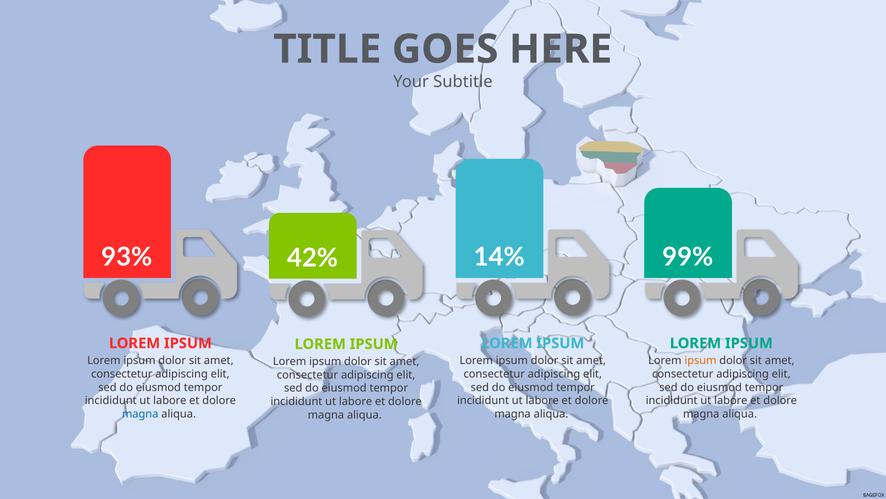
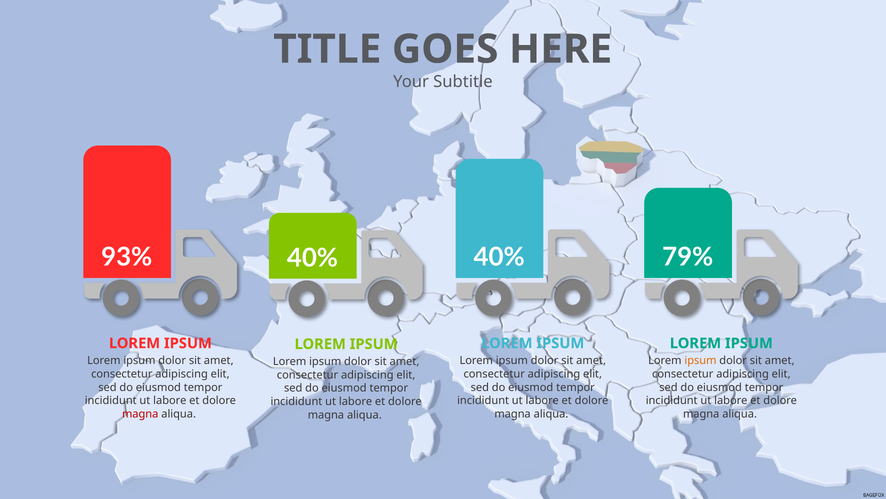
14%: 14% -> 40% (499, 257)
99%: 99% -> 79% (688, 257)
42%: 42% -> 40% (312, 258)
magna colour: blue -> red (140, 414)
